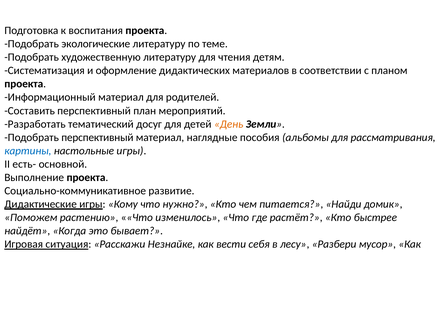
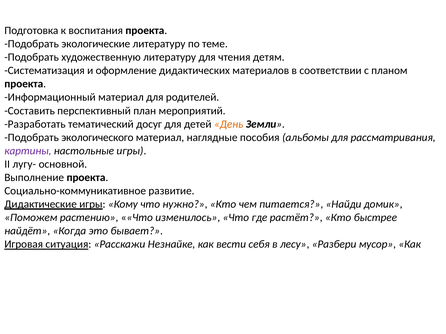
Подобрать перспективный: перспективный -> экологического (97, 138)
картины colour: blue -> purple (28, 151)
есть-: есть- -> лугу- (24, 164)
